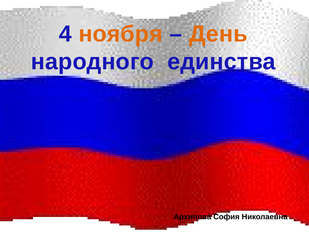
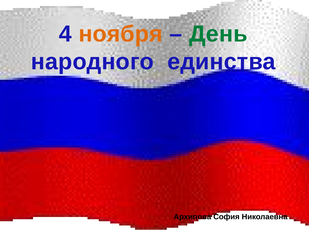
День colour: orange -> green (218, 34)
